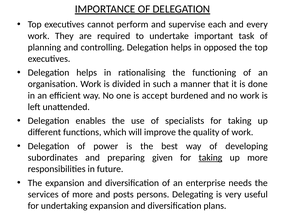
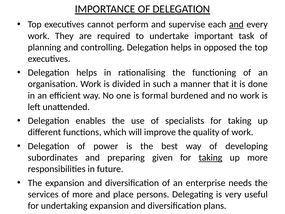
and underline: none -> present (236, 24)
accept: accept -> formal (155, 95)
posts: posts -> place (123, 194)
